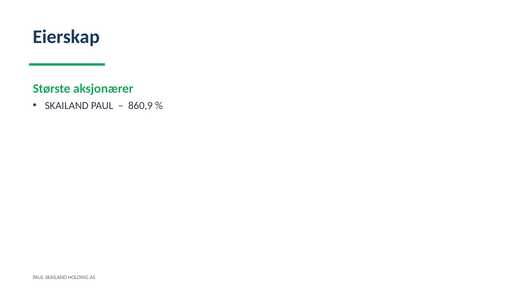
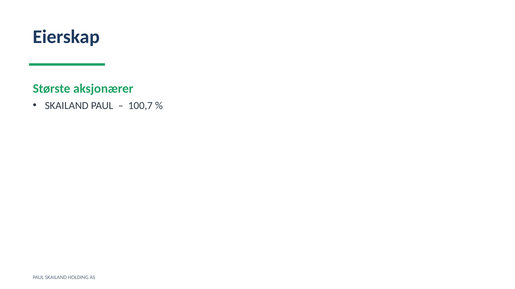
860,9: 860,9 -> 100,7 (140, 106)
